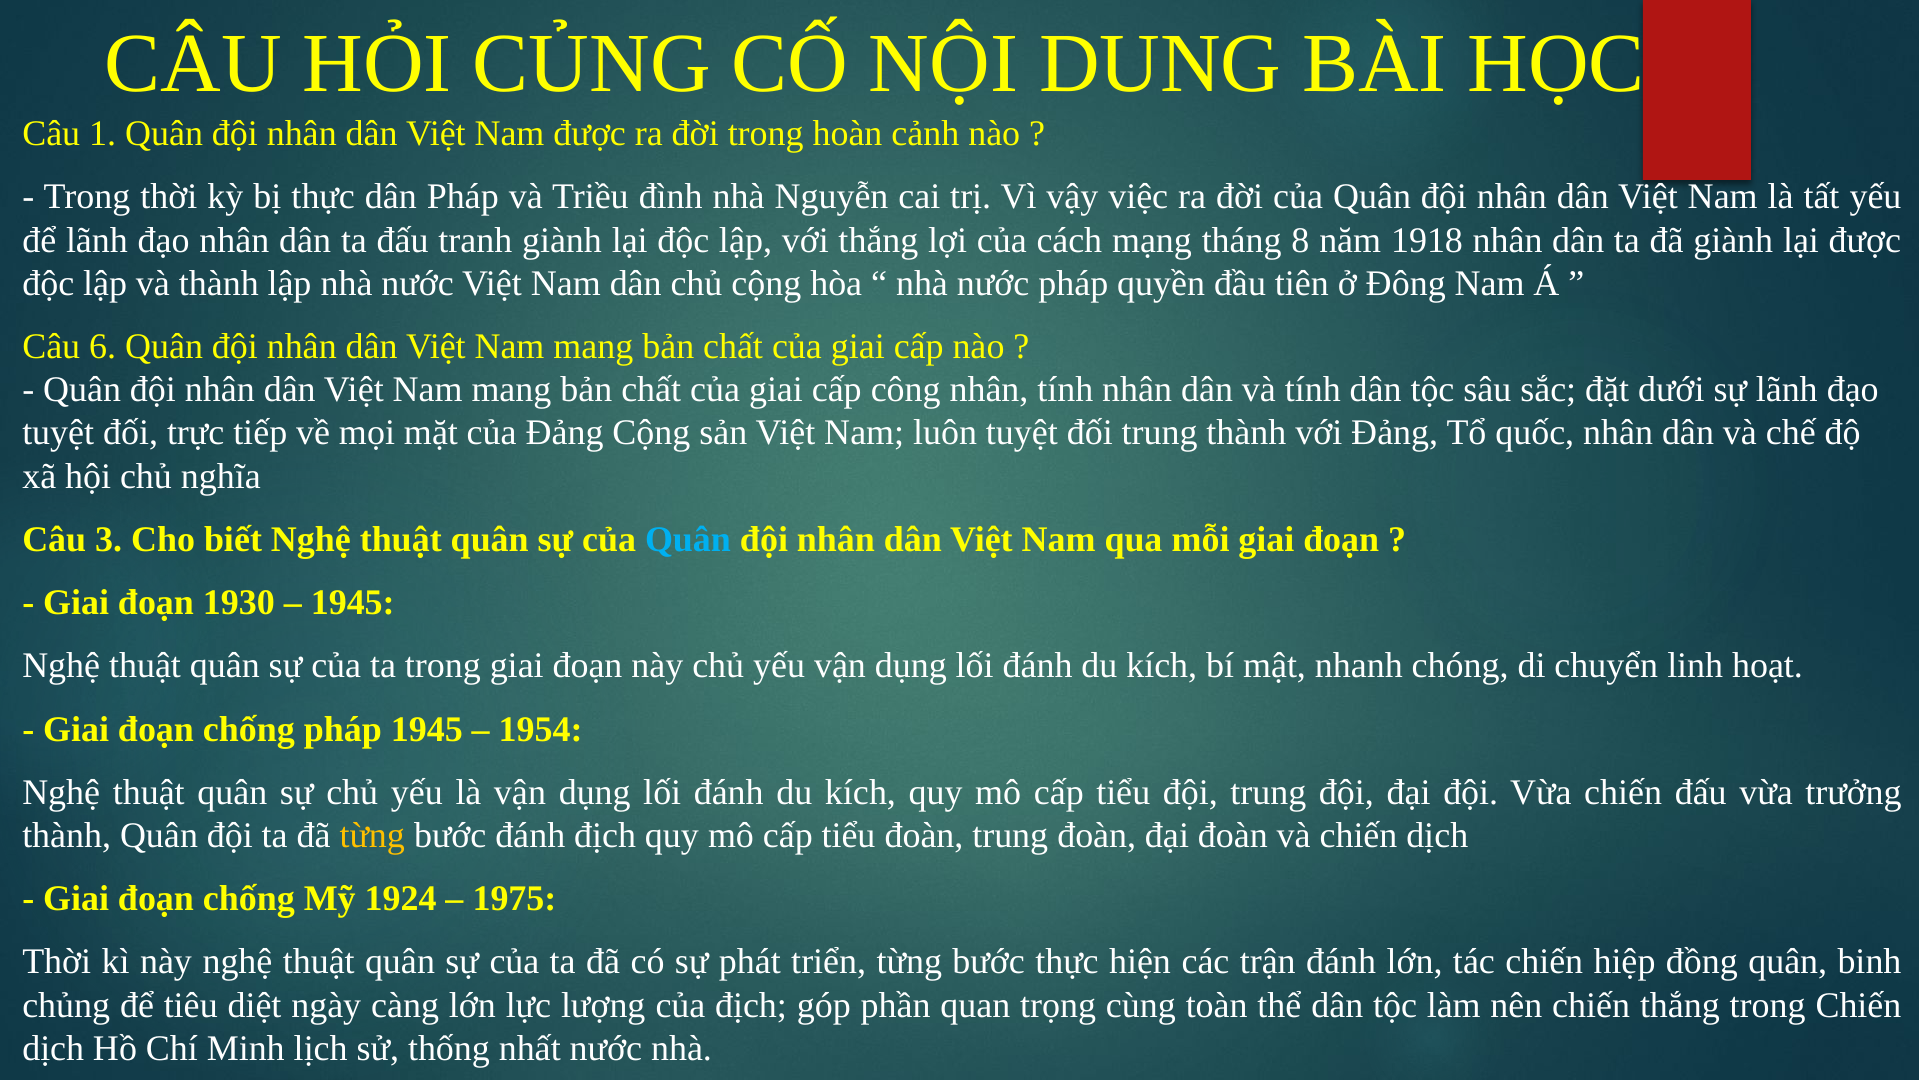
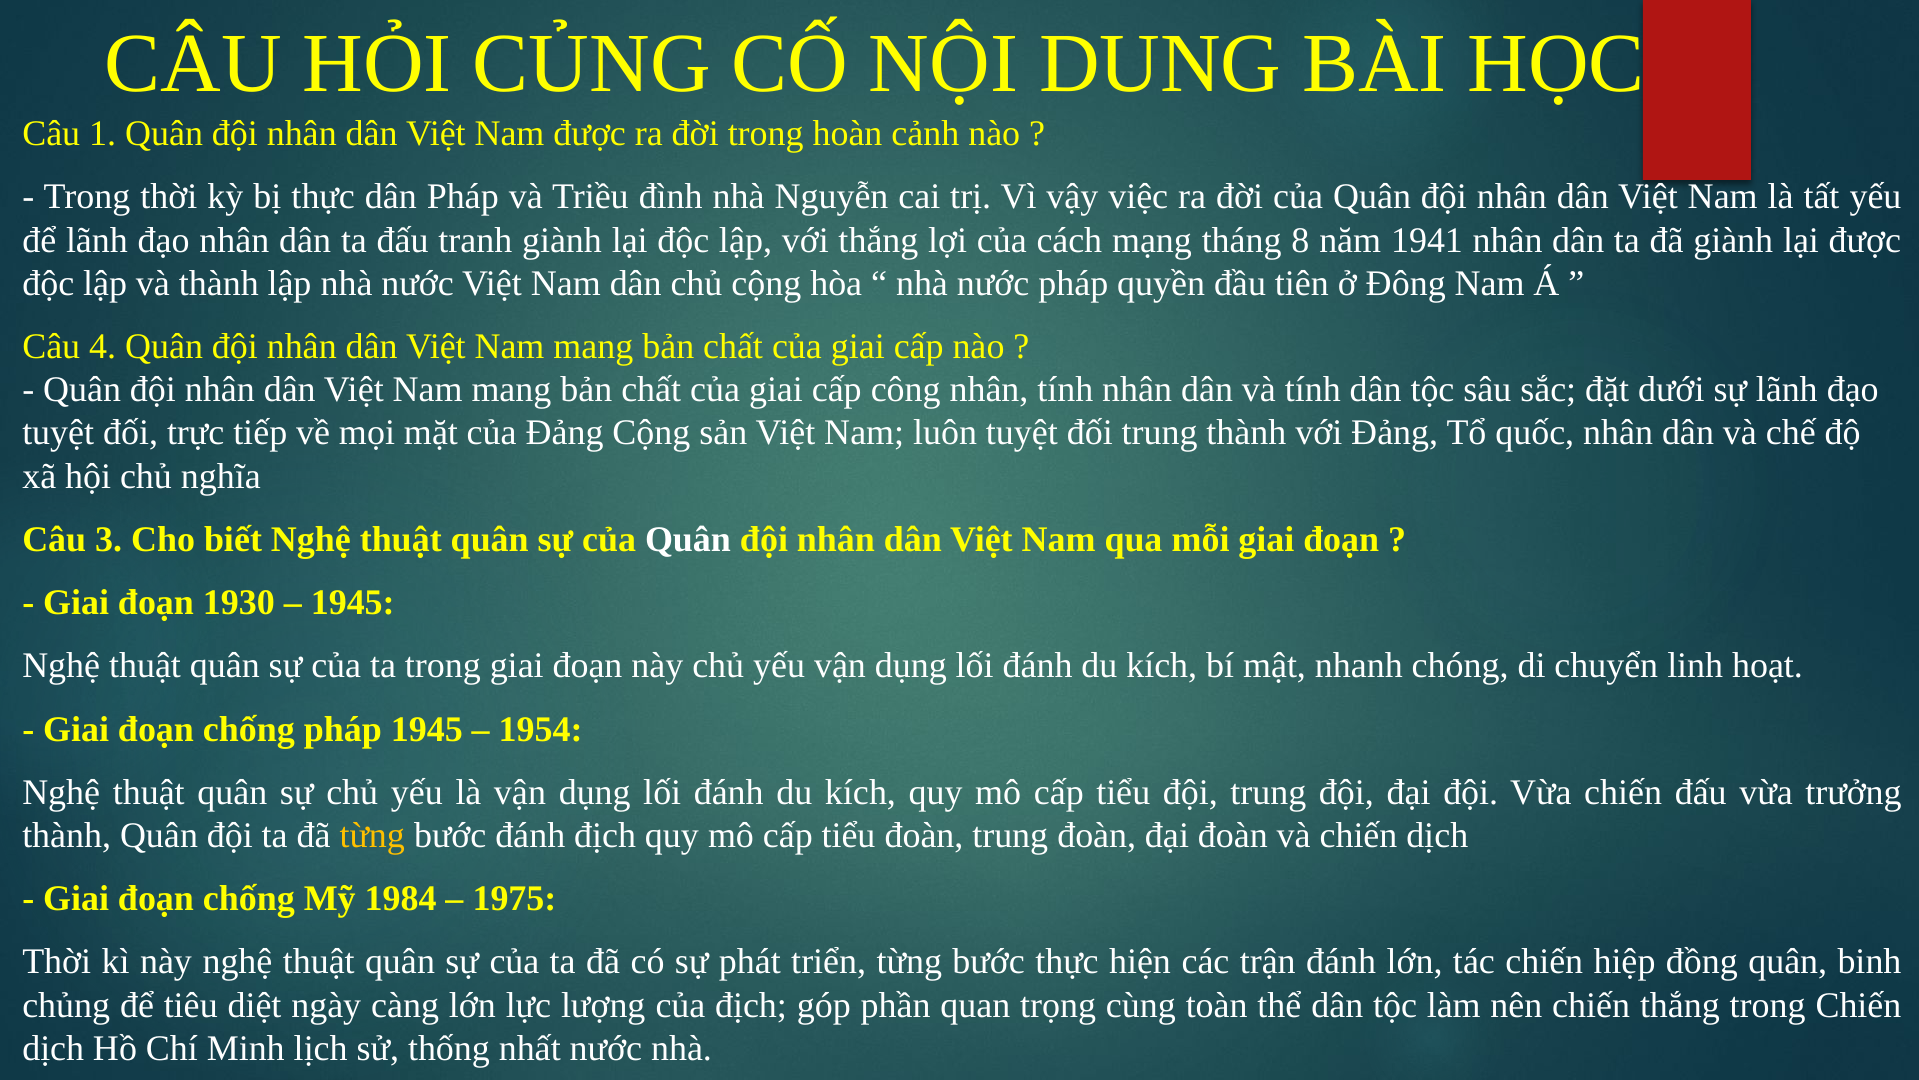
1918: 1918 -> 1941 (1427, 240)
6: 6 -> 4 (103, 347)
Quân colour: light blue -> white (688, 539)
1924: 1924 -> 1984 (401, 898)
